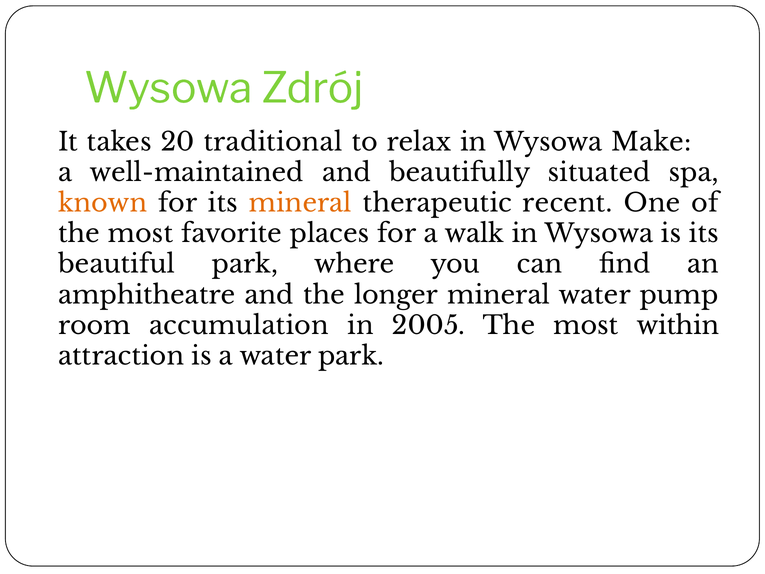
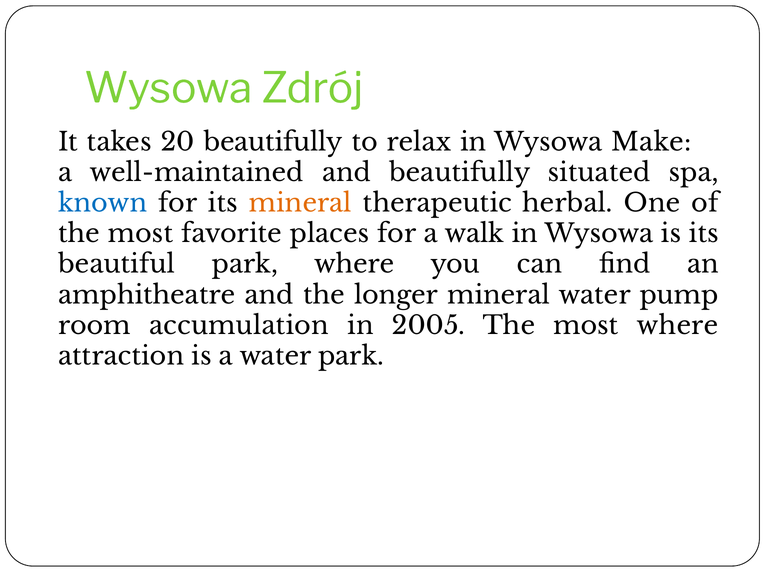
20 traditional: traditional -> beautifully (273, 142)
known colour: orange -> blue (103, 203)
recent: recent -> herbal (568, 203)
most within: within -> where (678, 326)
